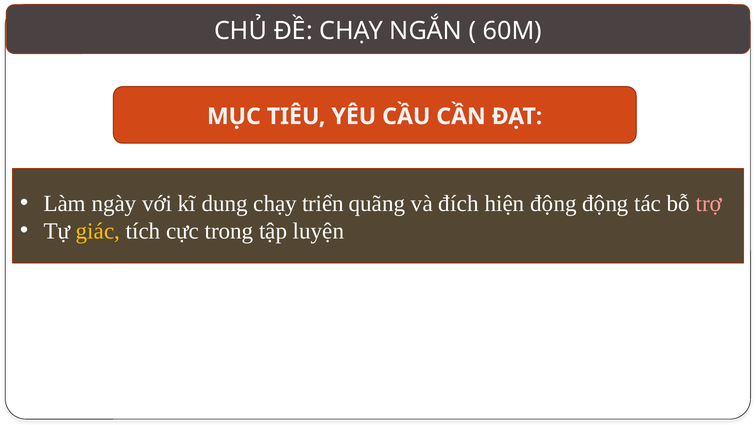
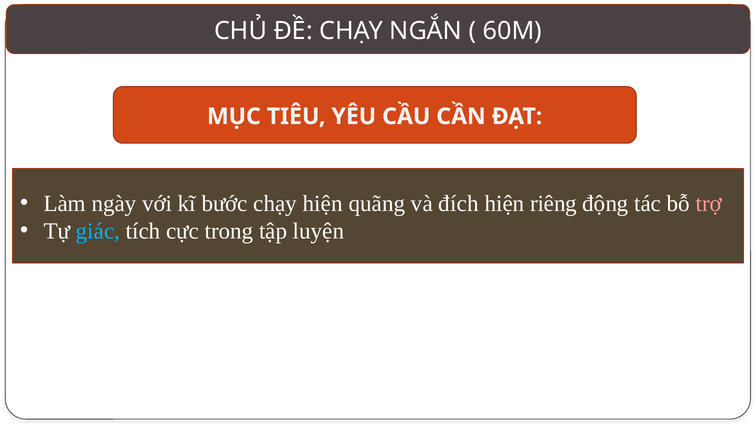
dung: dung -> bước (225, 204)
chạy triển: triển -> hiện (323, 204)
hiện động: động -> riêng (554, 204)
giác colour: yellow -> light blue (98, 231)
